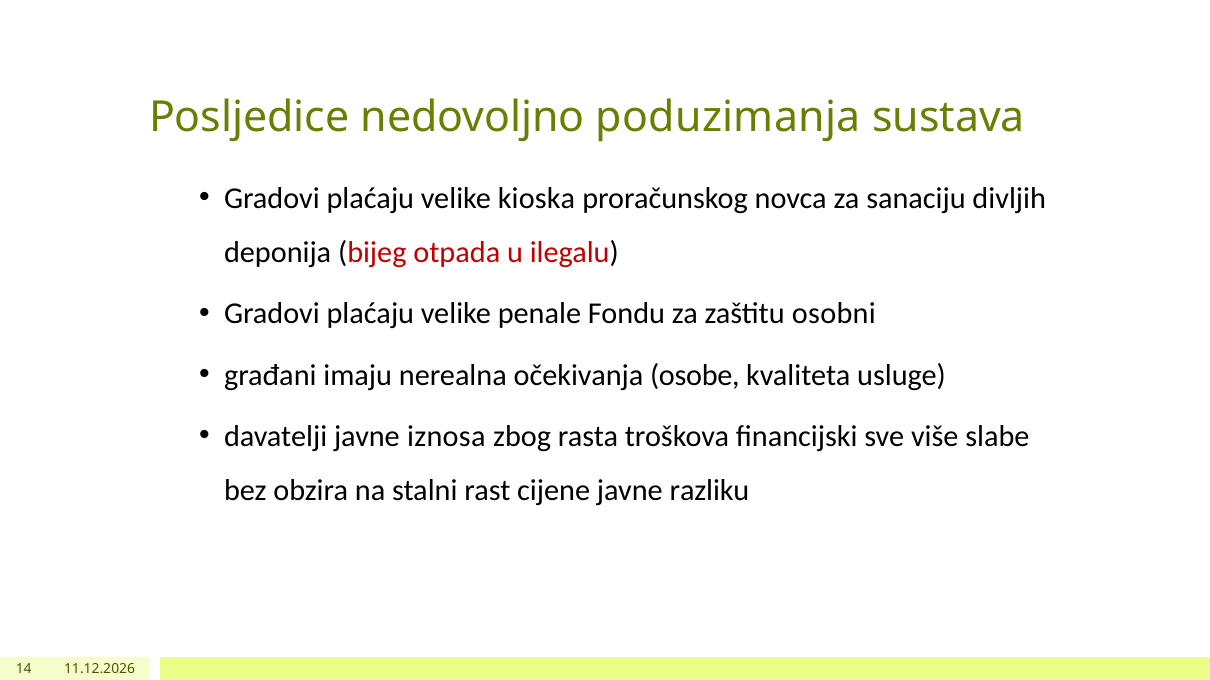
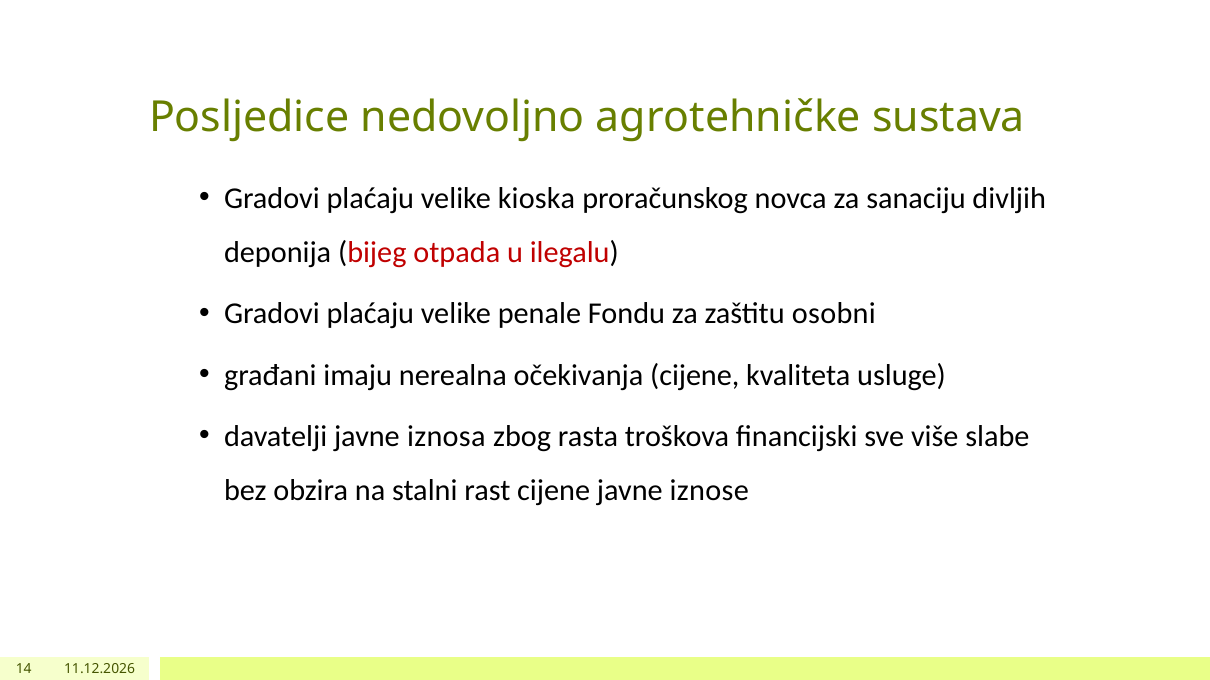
poduzimanja: poduzimanja -> agrotehničke (728, 118)
očekivanja osobe: osobe -> cijene (695, 376)
razliku: razliku -> iznose (709, 491)
